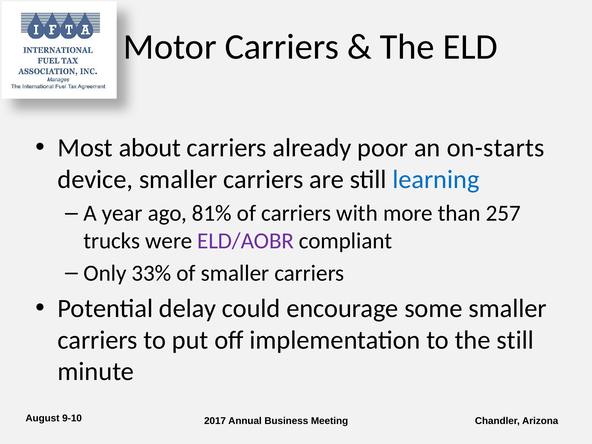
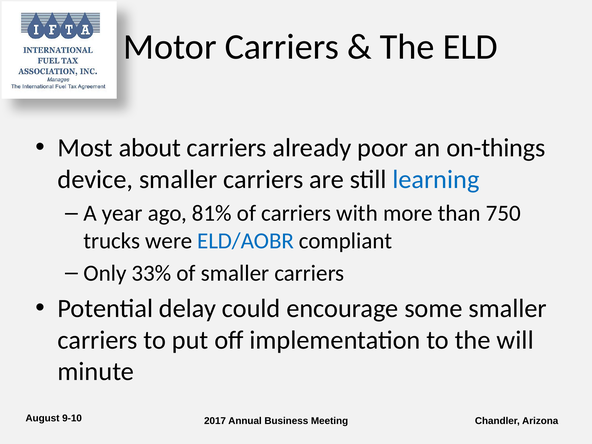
on-starts: on-starts -> on-things (496, 148)
257: 257 -> 750 (503, 213)
ELD/AOBR colour: purple -> blue (246, 241)
the still: still -> will (515, 340)
